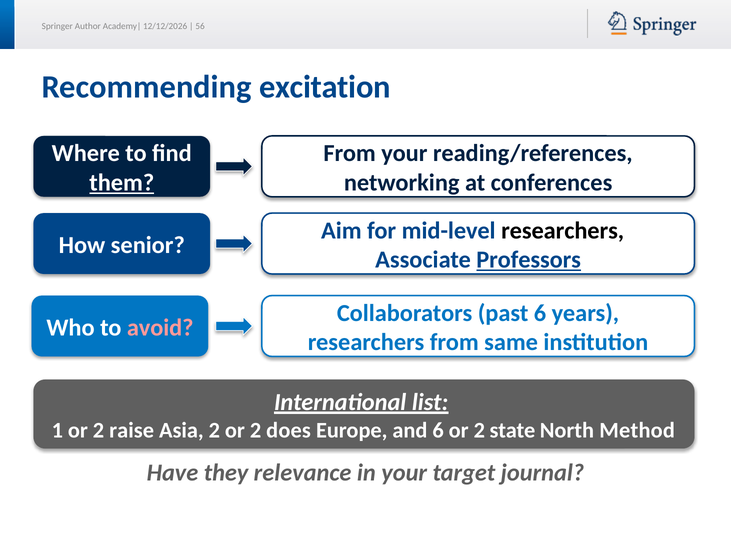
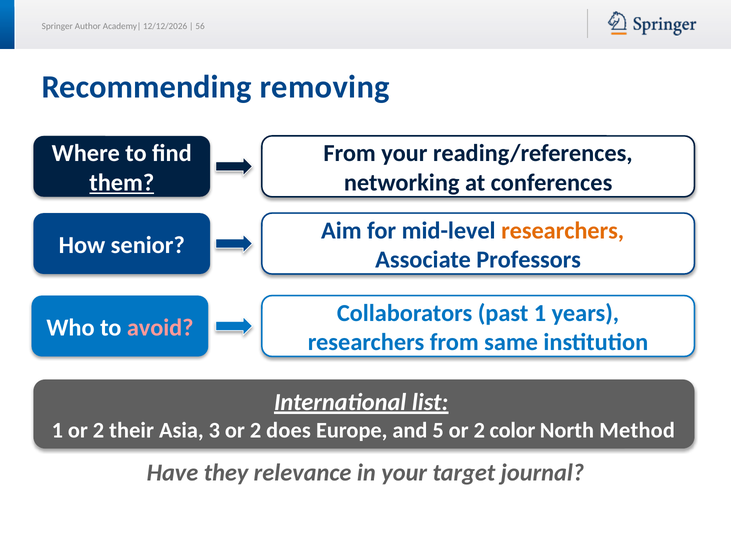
excitation: excitation -> removing (325, 87)
researchers colour: black -> orange (563, 231)
Professors underline: present -> none (529, 260)
past 6: 6 -> 1 (540, 313)
raise: raise -> their (132, 430)
Asia 2: 2 -> 3 (214, 430)
and 6: 6 -> 5 (438, 430)
state: state -> color (512, 430)
